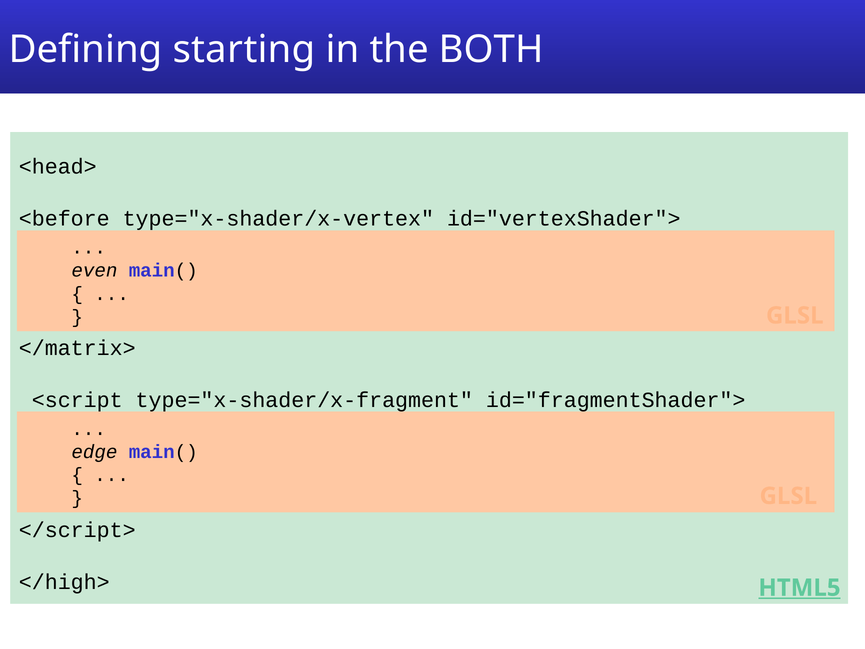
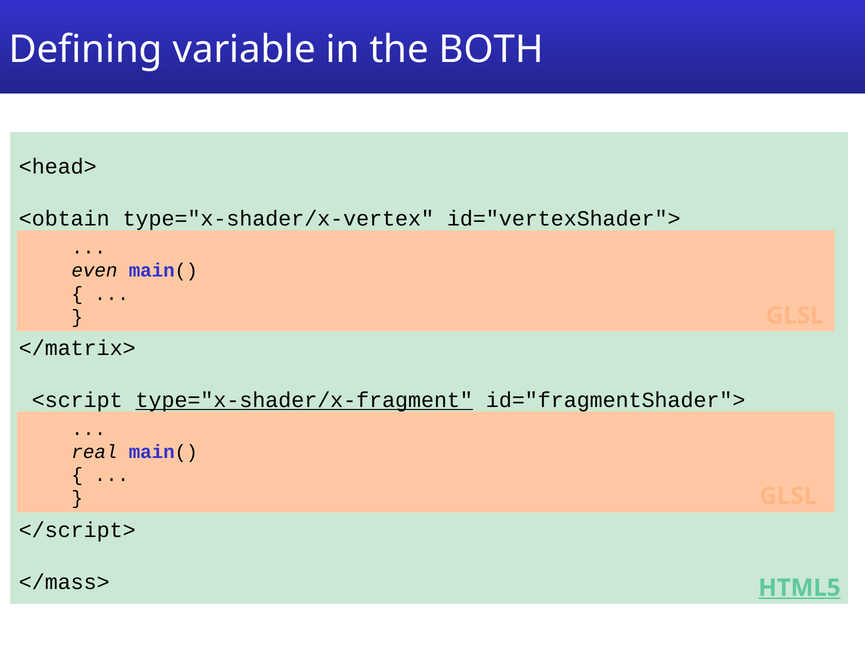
starting: starting -> variable (244, 50)
<before: <before -> <obtain (64, 218)
type="x-shader/x-fragment underline: none -> present (304, 400)
edge: edge -> real (94, 452)
</high>: </high> -> </mass> (64, 582)
